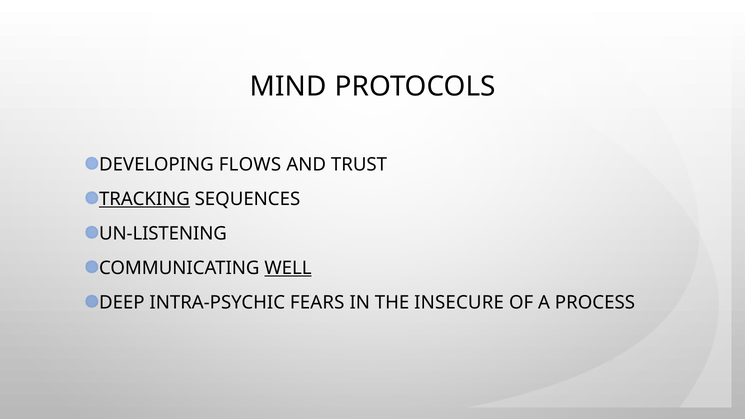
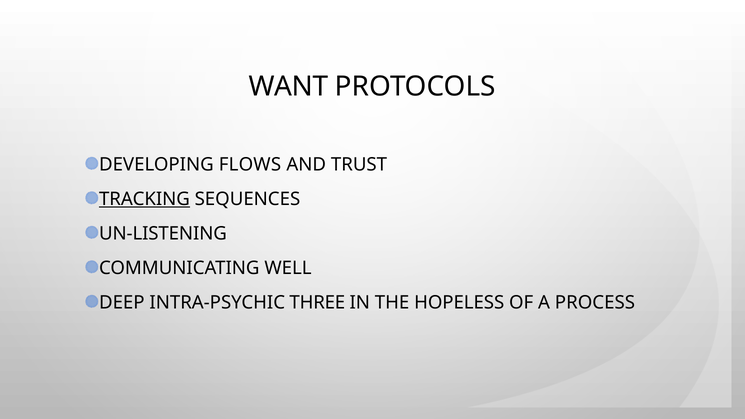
MIND: MIND -> WANT (289, 86)
WELL underline: present -> none (288, 268)
FEARS: FEARS -> THREE (317, 303)
INSECURE: INSECURE -> HOPELESS (459, 303)
